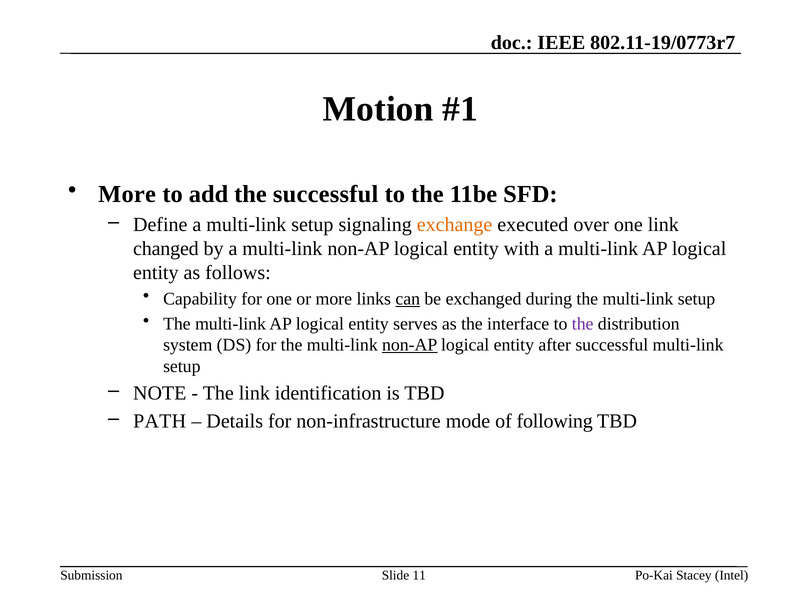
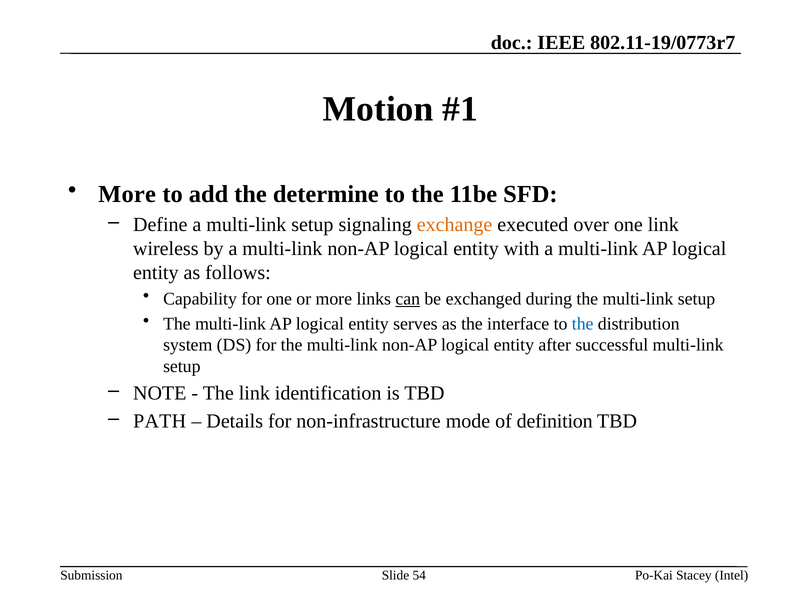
the successful: successful -> determine (326, 195)
changed: changed -> wireless (166, 249)
the colour: purple -> blue (583, 324)
non-AP underline: present -> none (410, 345)
following: following -> definition (555, 422)
11: 11 -> 54 (419, 576)
